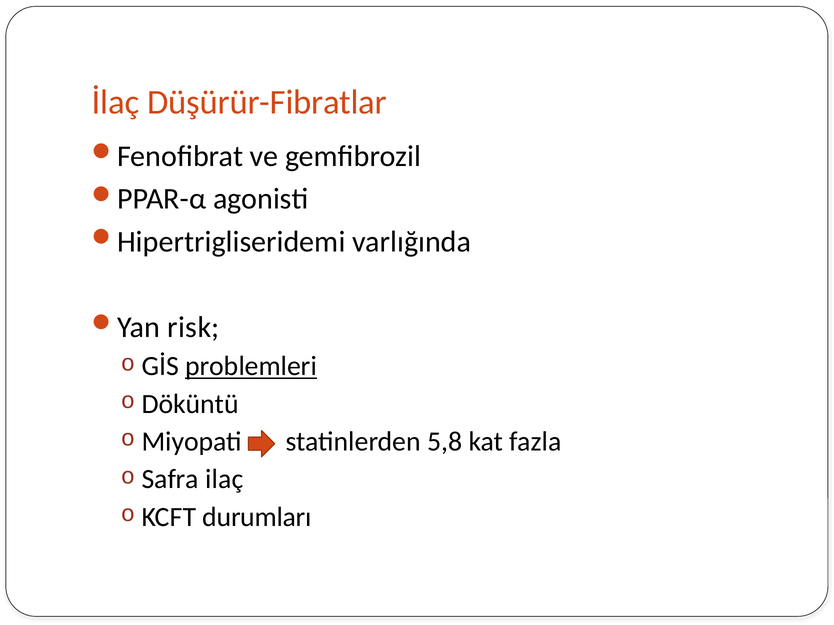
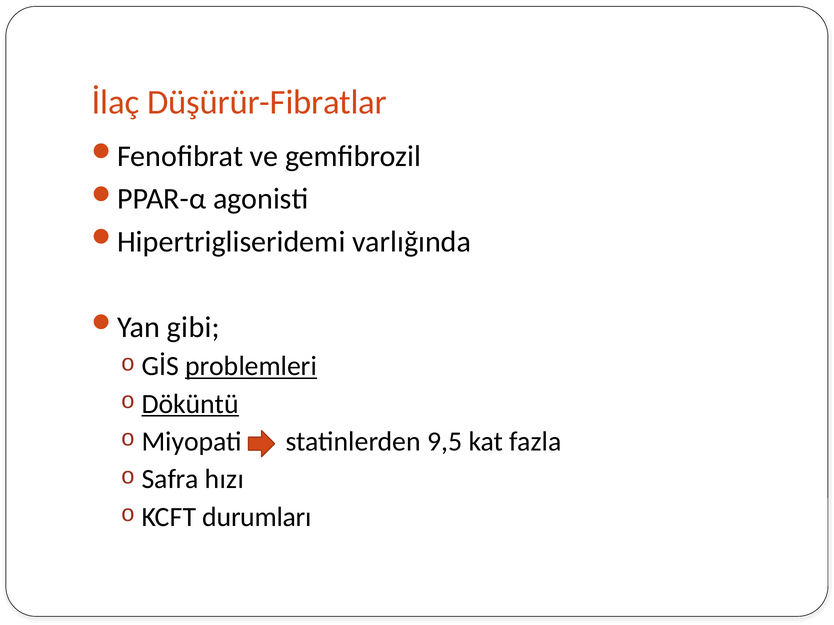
risk: risk -> gibi (193, 328)
Döküntü underline: none -> present (190, 404)
5,8: 5,8 -> 9,5 (445, 442)
ilaç: ilaç -> hızı (224, 480)
